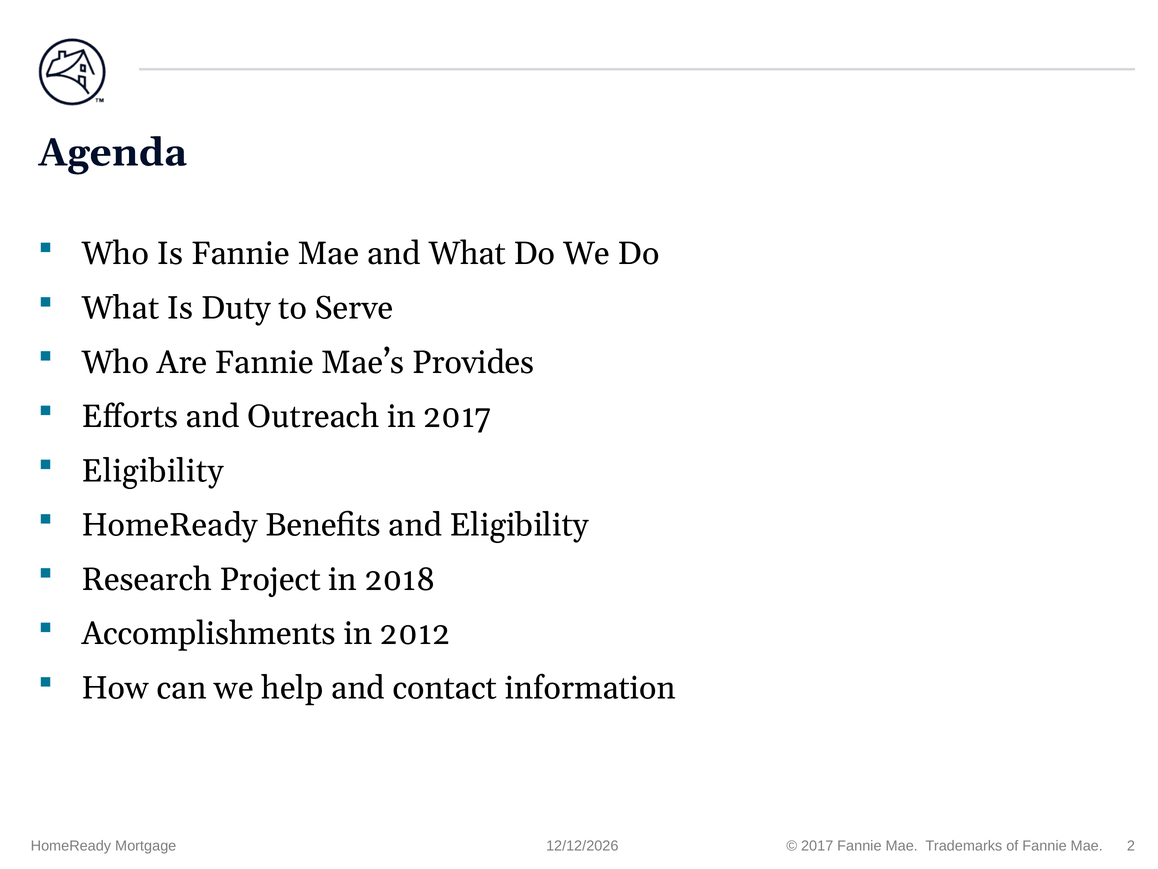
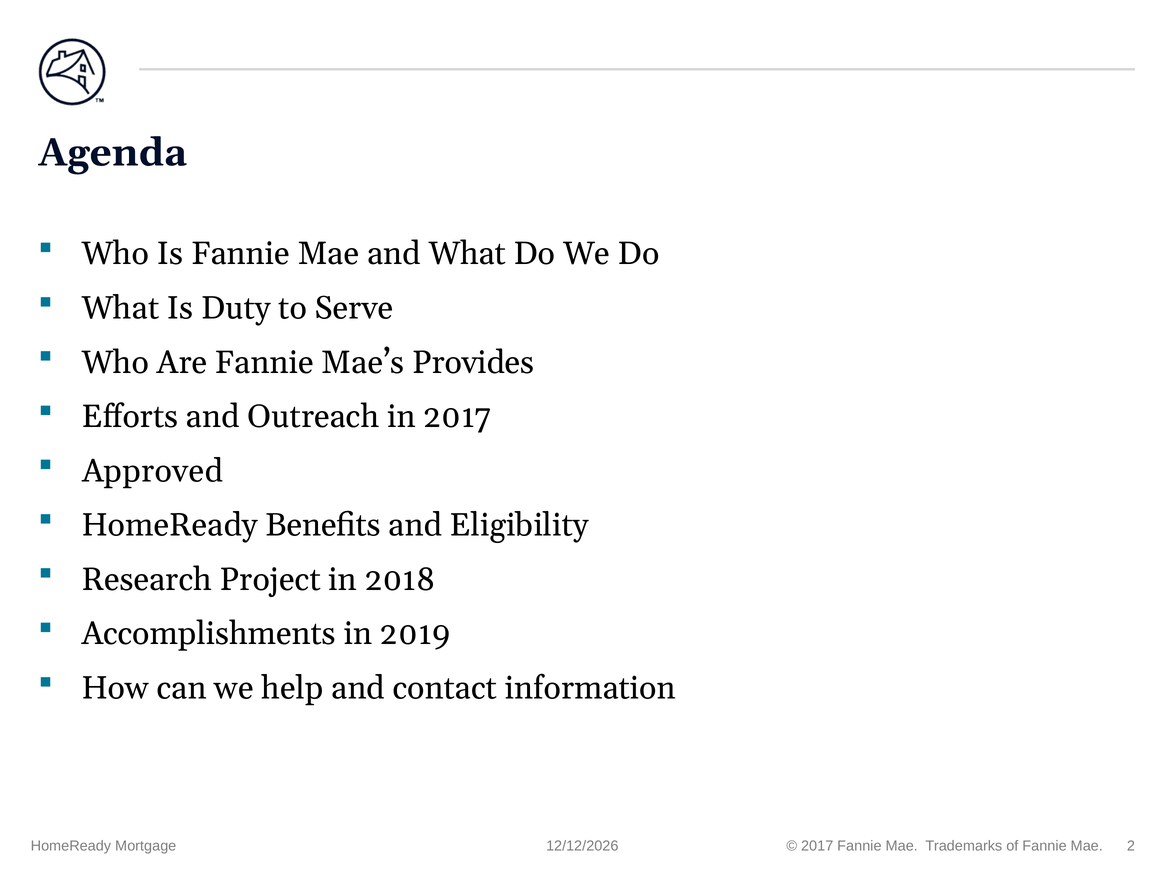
Eligibility: Eligibility -> Approved (153, 471)
2012: 2012 -> 2019 (415, 633)
